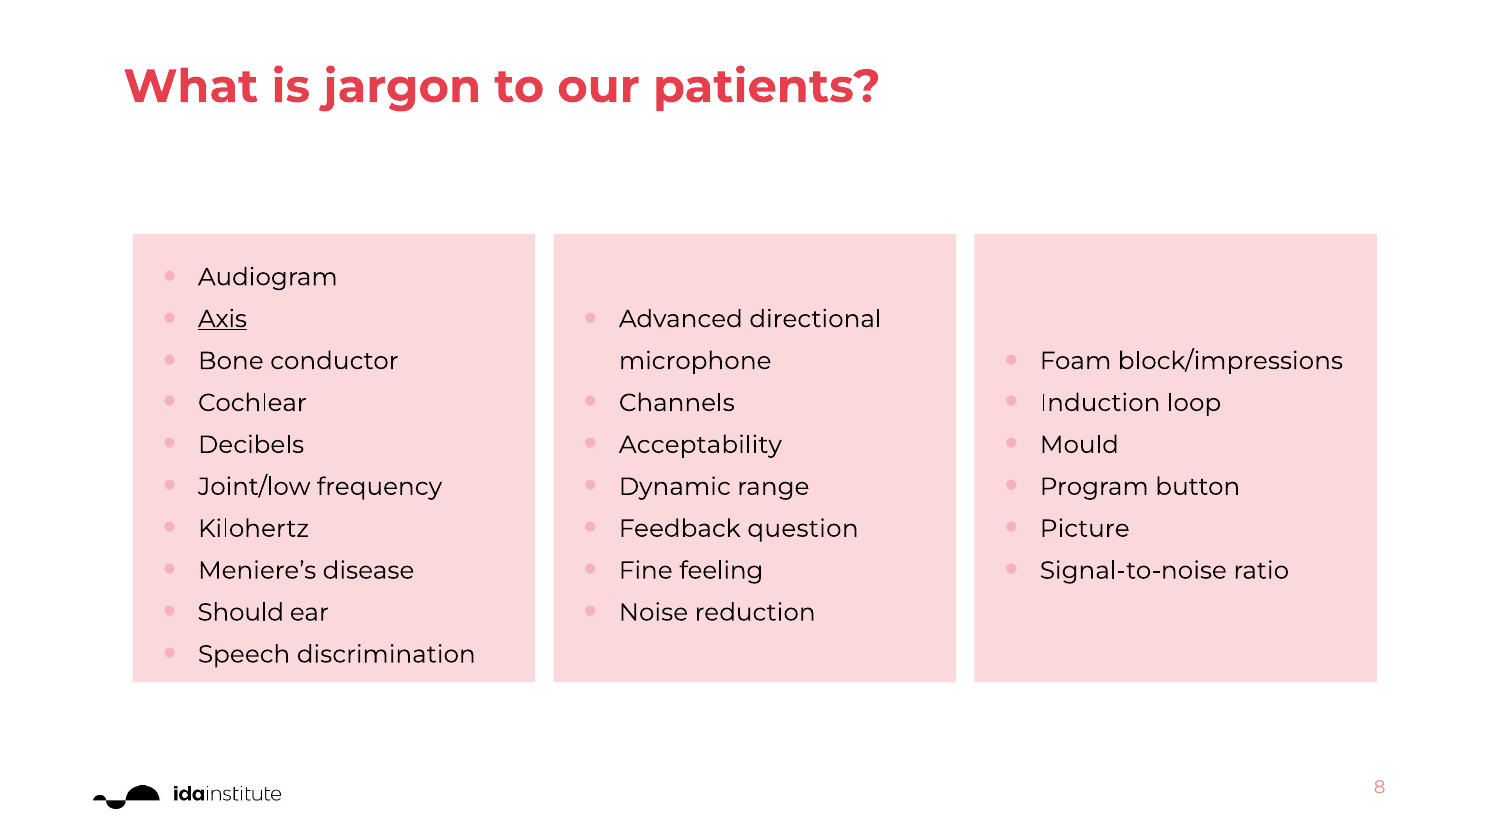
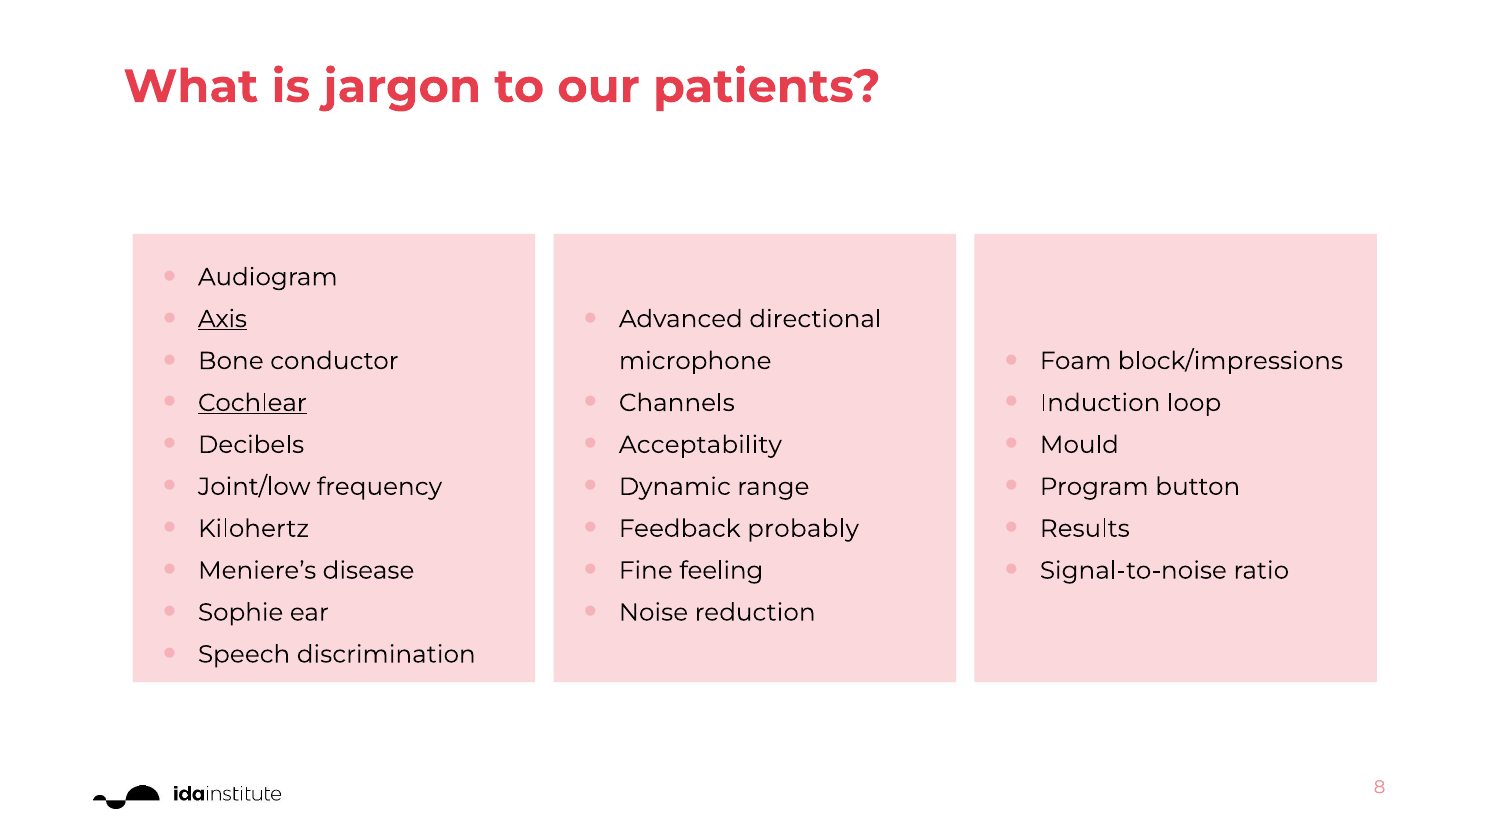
Cochlear underline: none -> present (252, 403)
question: question -> probably (803, 529)
Picture: Picture -> Results (1085, 529)
Should: Should -> Sophie (241, 613)
